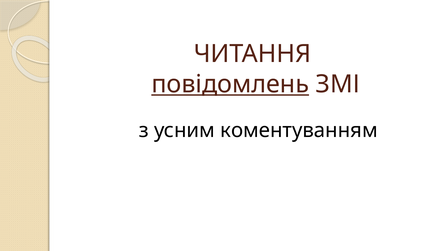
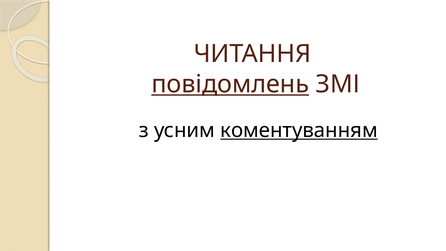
коментуванням underline: none -> present (299, 130)
